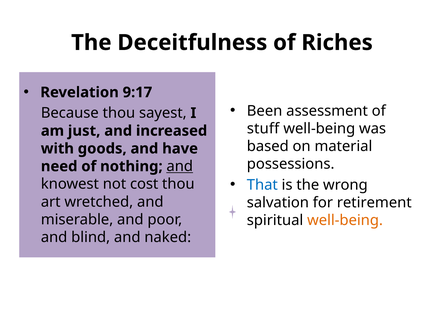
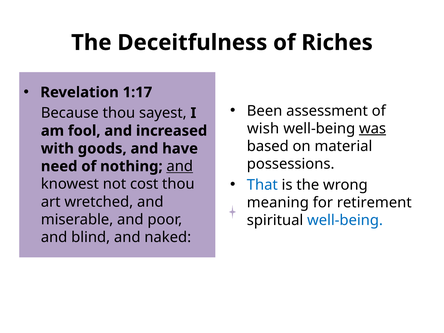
9:17: 9:17 -> 1:17 (137, 92)
stuff: stuff -> wish (263, 129)
was underline: none -> present (373, 129)
just: just -> fool (84, 131)
salvation: salvation -> meaning (278, 203)
well-being colour: orange -> blue (345, 220)
